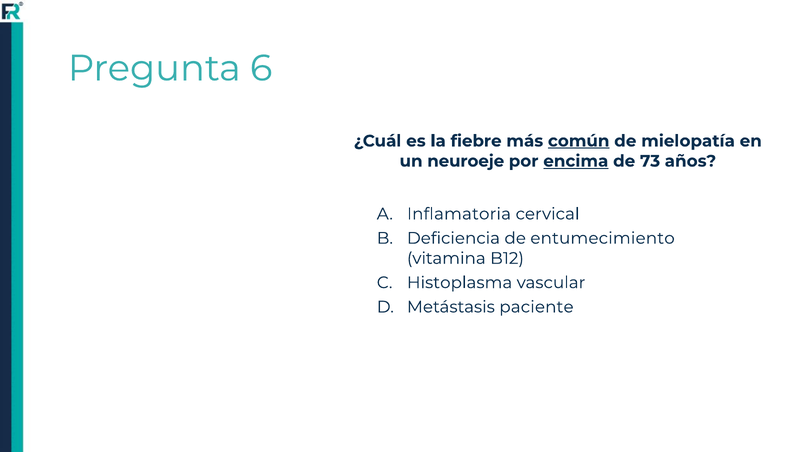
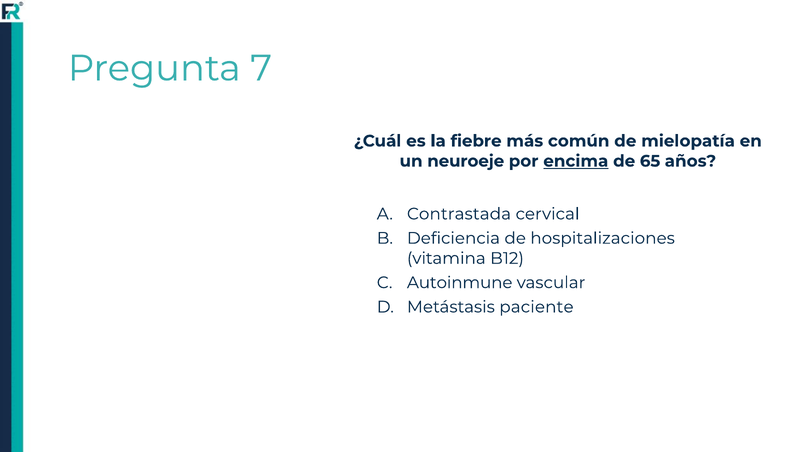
6: 6 -> 7 (261, 68)
común underline: present -> none (579, 141)
73: 73 -> 65 (650, 161)
Inflamatoria: Inflamatoria -> Contrastada (459, 214)
entumecimiento: entumecimiento -> hospitalizaciones (603, 238)
Histoplasma: Histoplasma -> Autoinmune (460, 283)
